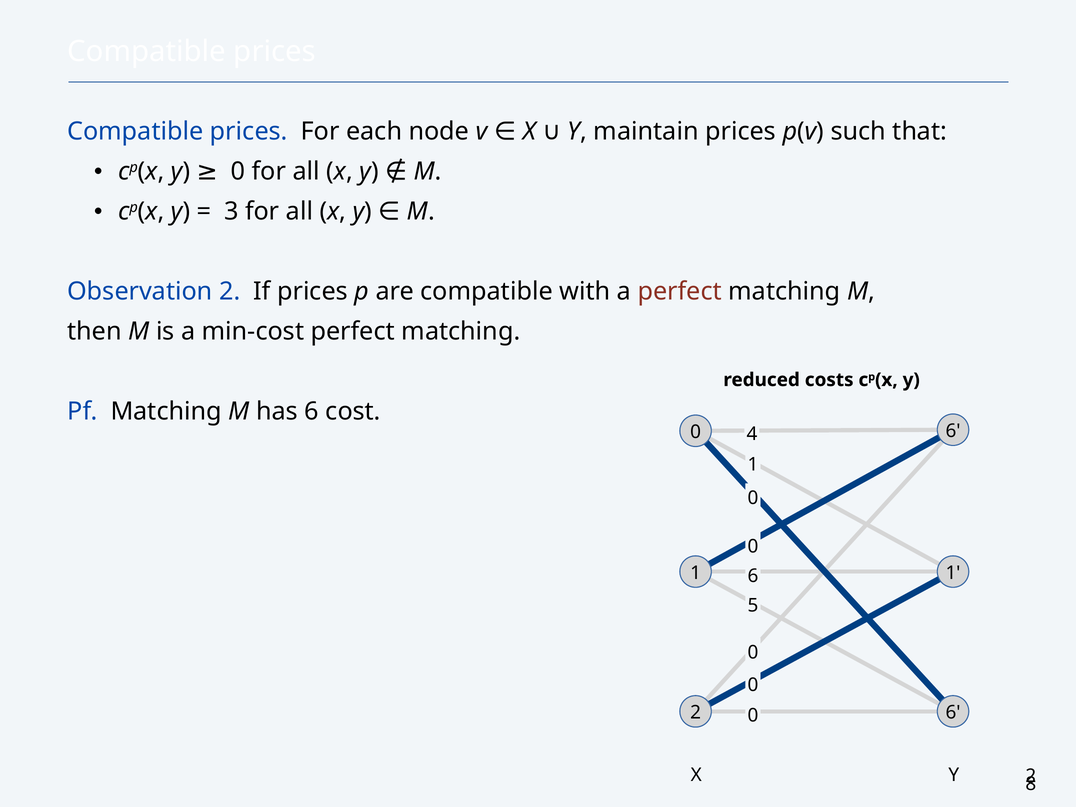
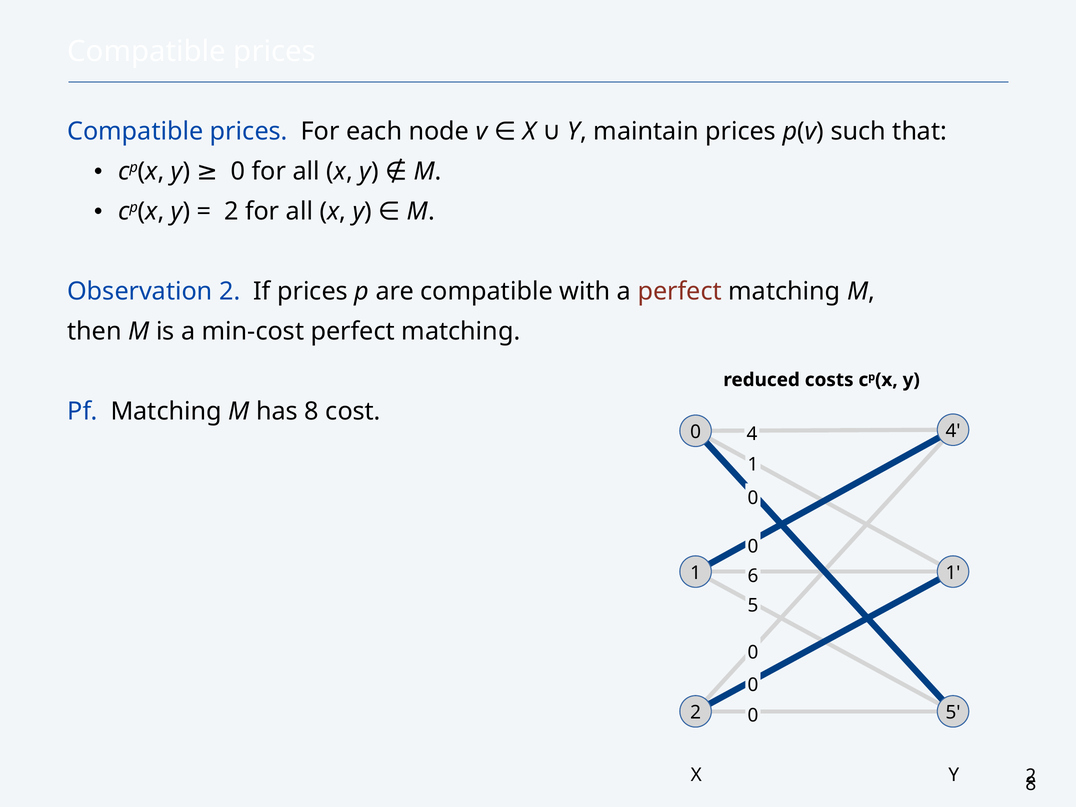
3: 3 -> 2 (231, 212)
has 6: 6 -> 8 (312, 411)
6: 6 -> 4 (953, 431)
6: 6 -> 5 (953, 713)
